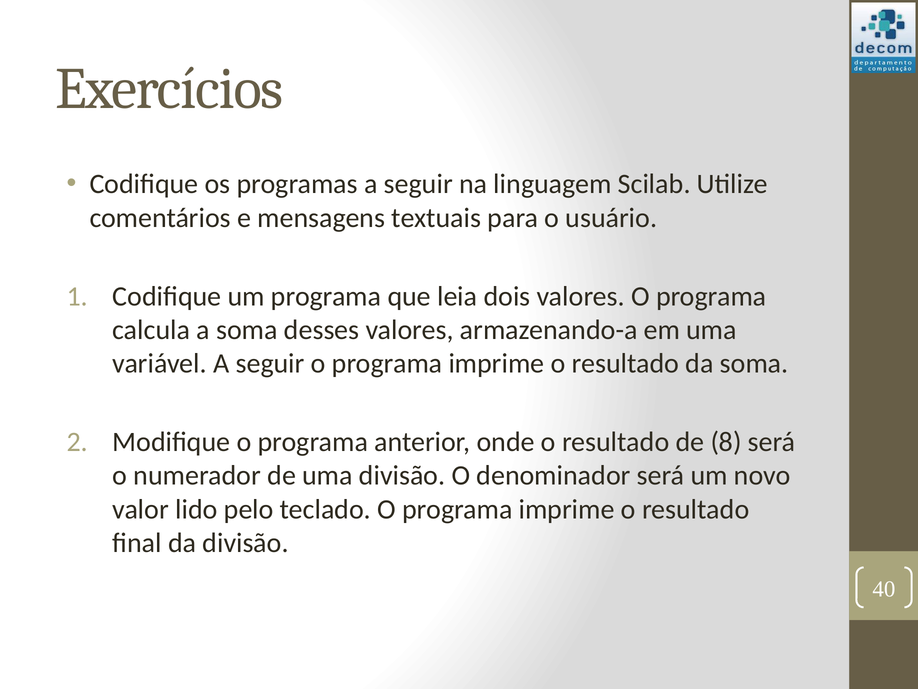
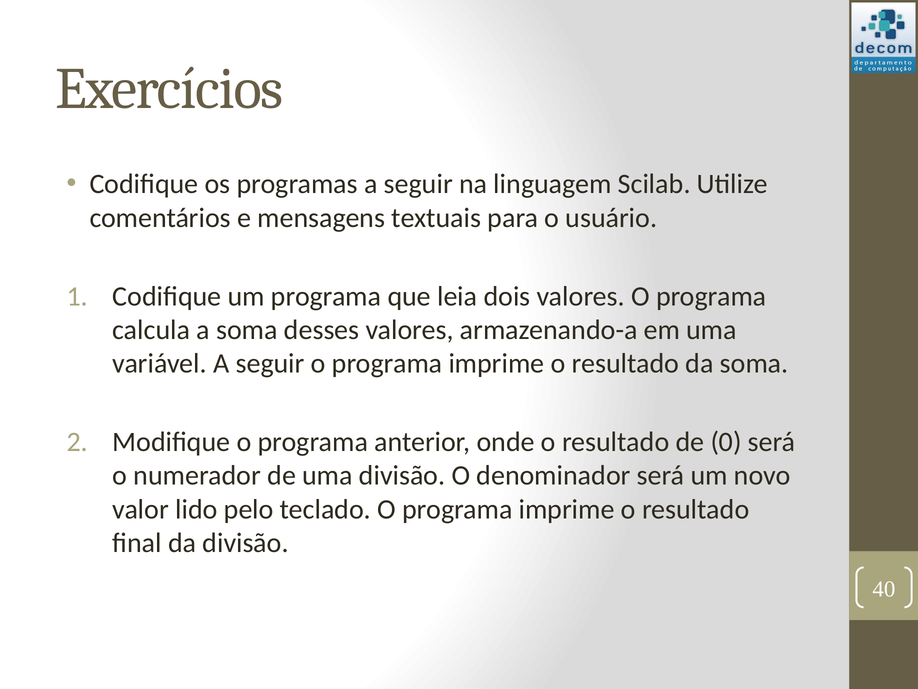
8: 8 -> 0 (726, 442)
